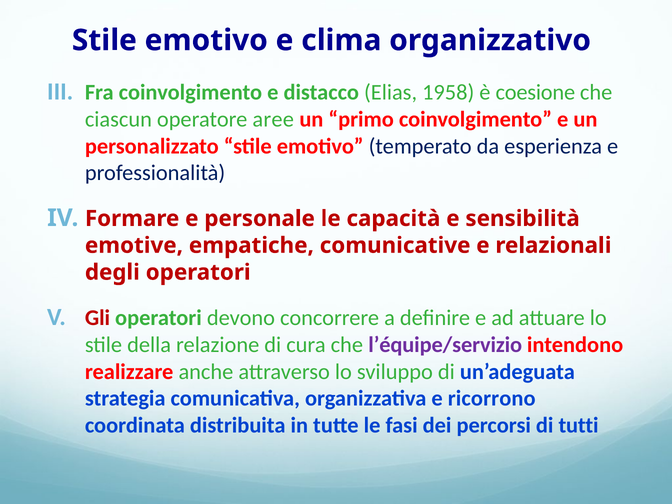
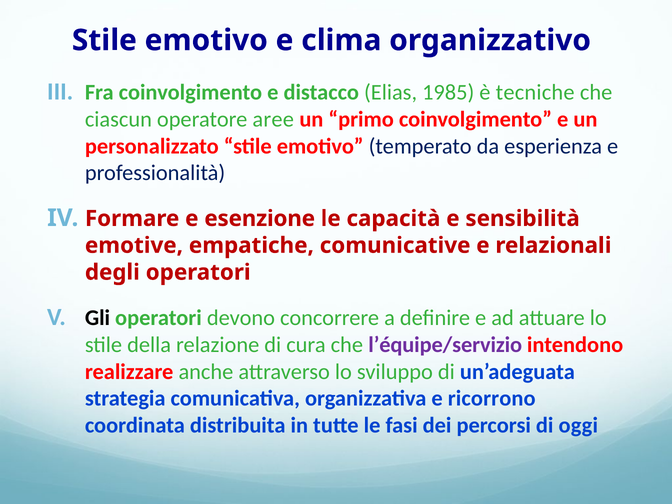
1958: 1958 -> 1985 (448, 92)
coesione: coesione -> tecniche (535, 92)
personale: personale -> esenzione (260, 219)
Gli colour: red -> black (98, 318)
tutti: tutti -> oggi (578, 425)
